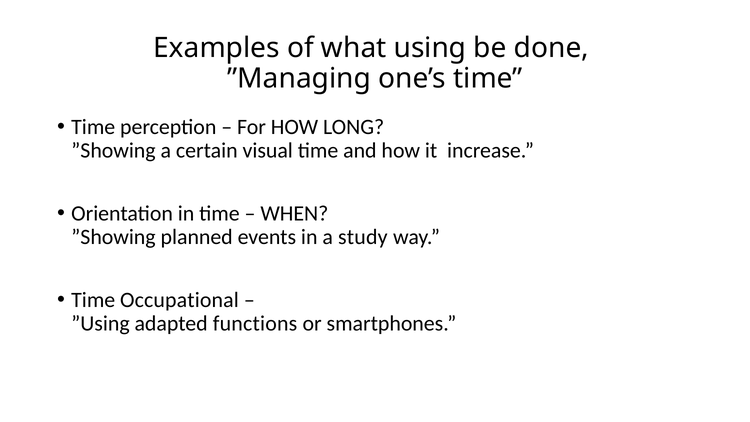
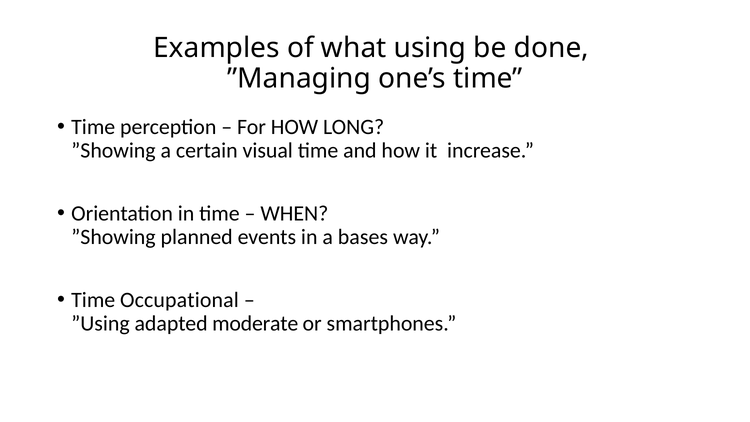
study: study -> bases (363, 237)
functions: functions -> moderate (255, 323)
